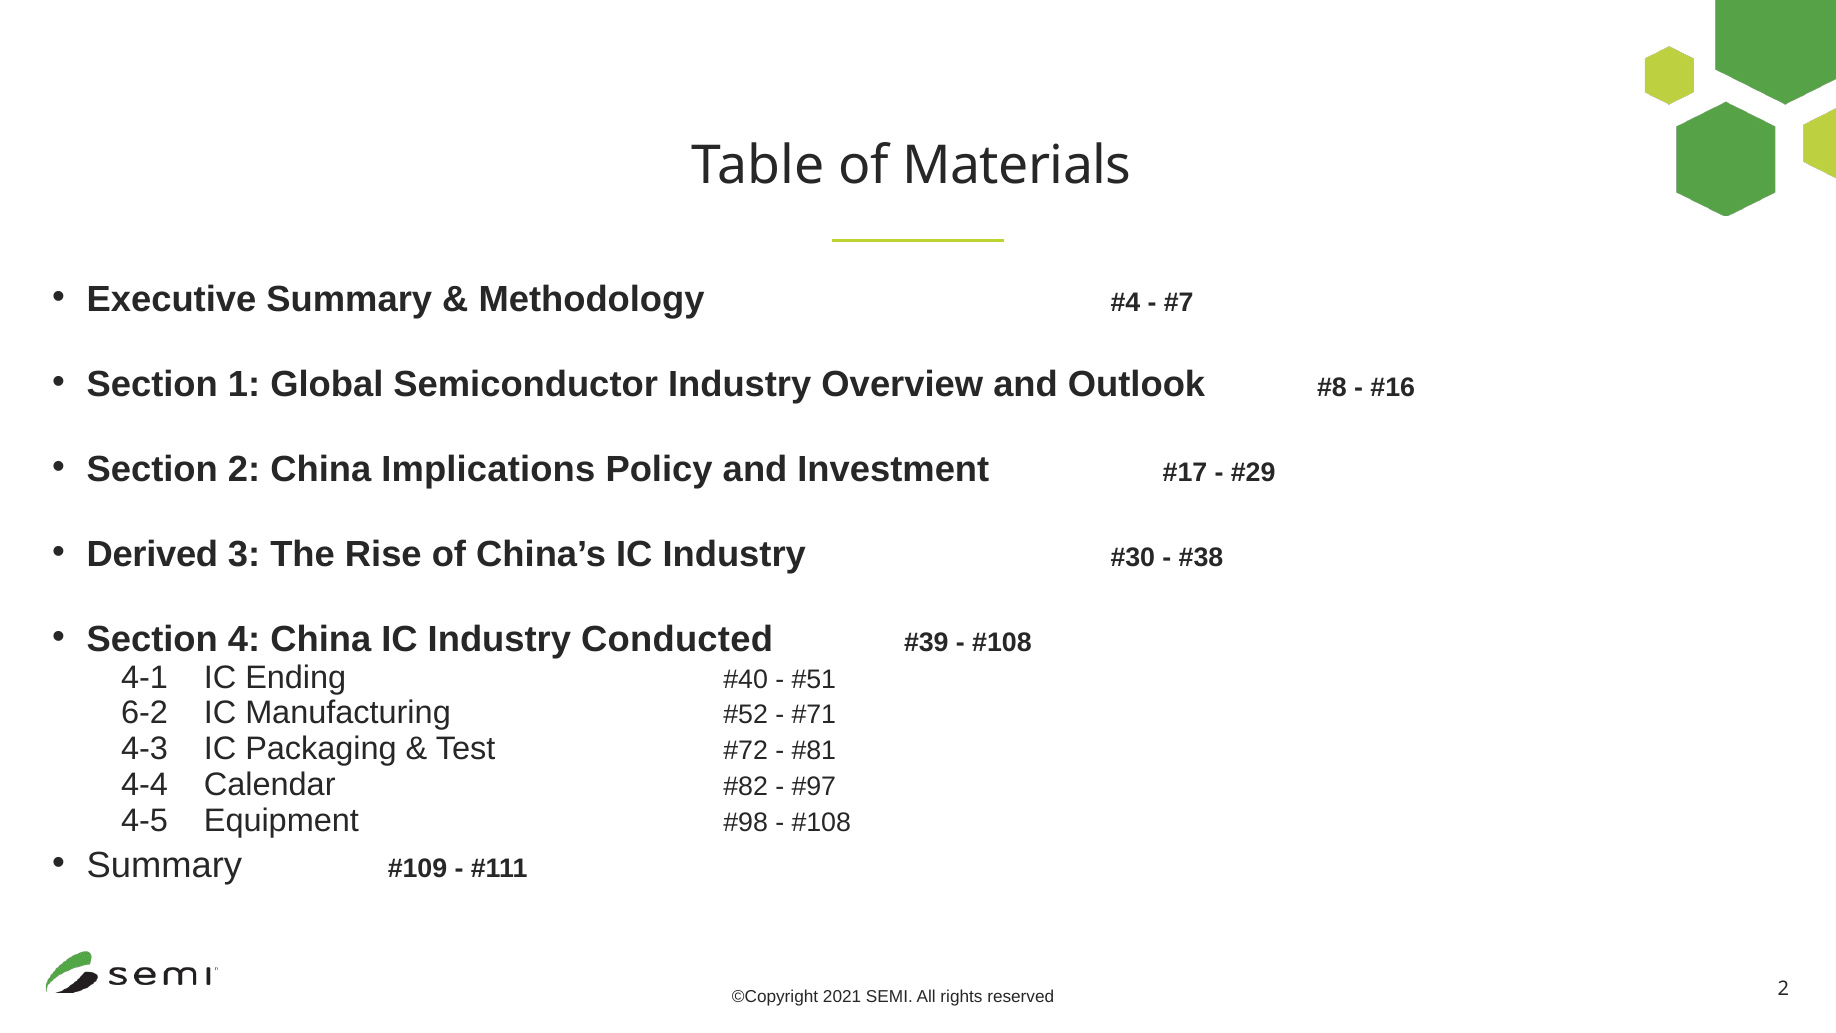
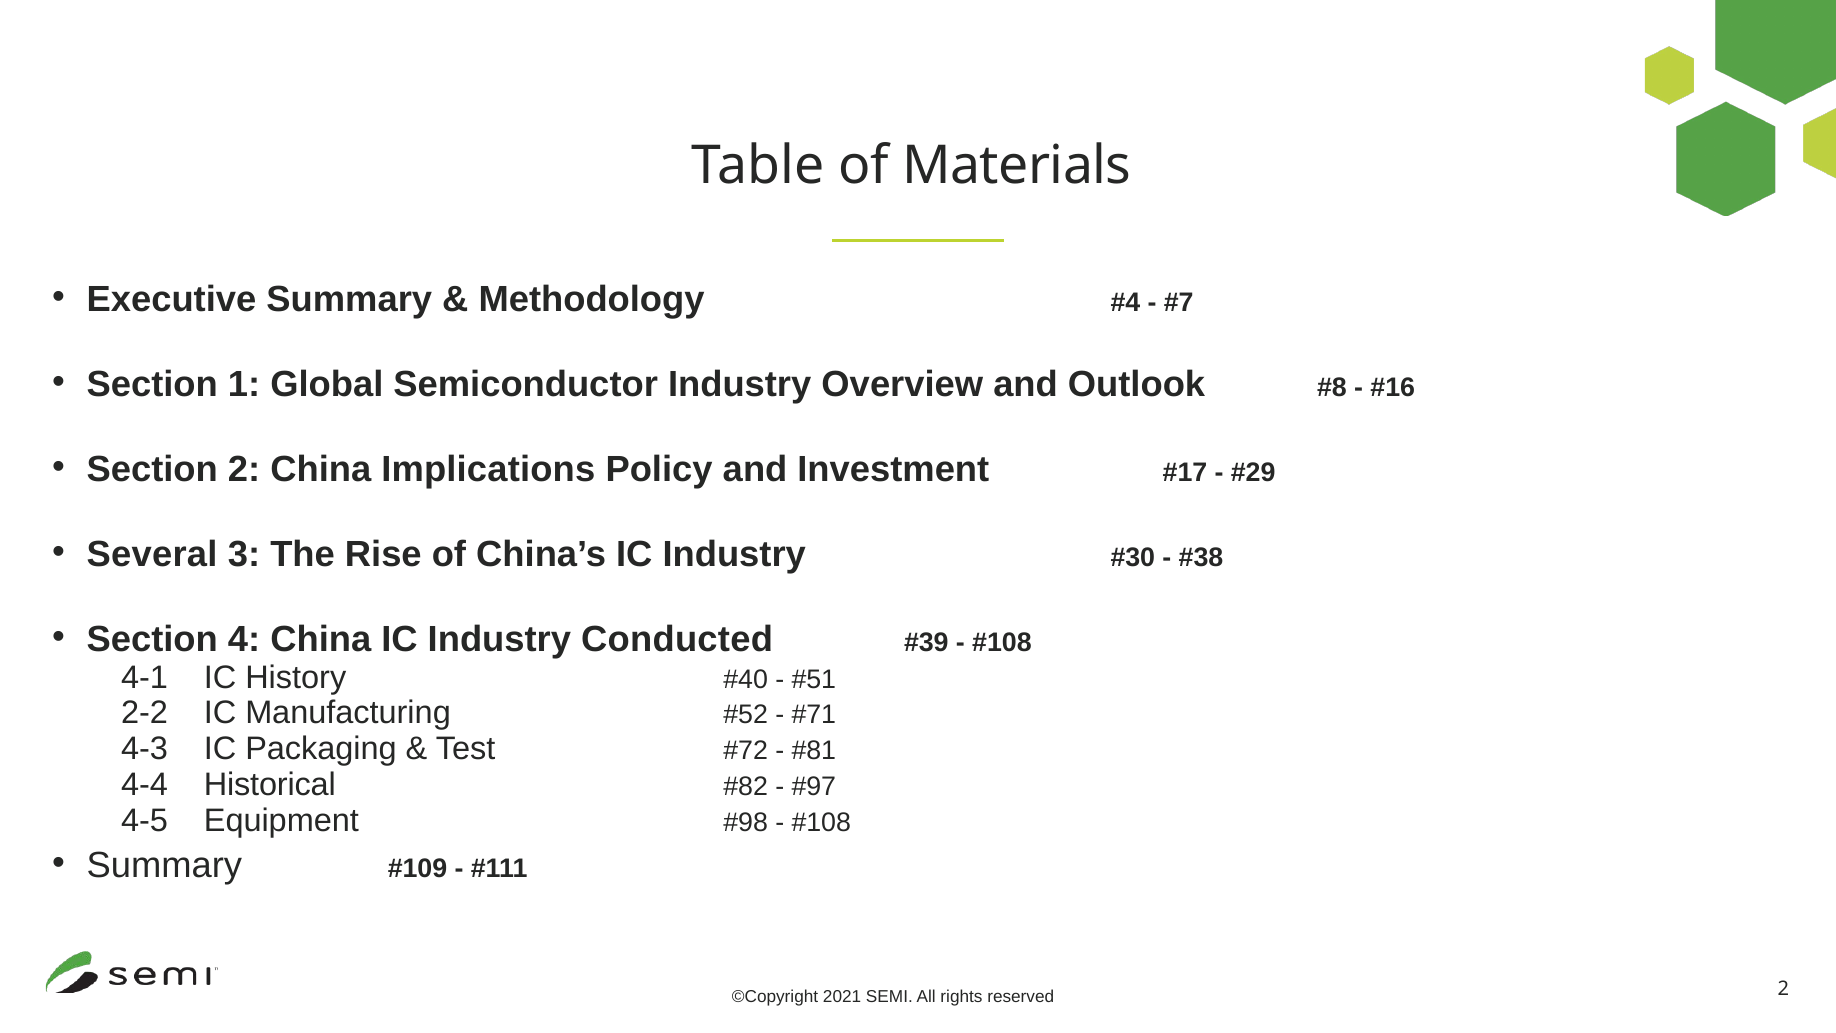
Derived: Derived -> Several (152, 555)
Ending: Ending -> History (296, 677)
6-2: 6-2 -> 2-2 (145, 713)
Calendar: Calendar -> Historical (270, 784)
